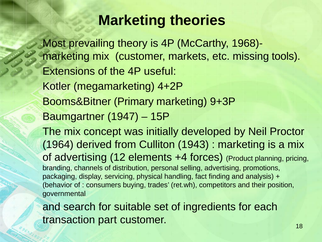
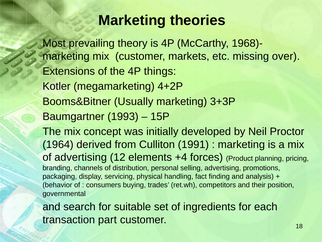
tools: tools -> over (286, 56)
useful: useful -> things (160, 71)
Primary: Primary -> Usually (134, 101)
9+3P: 9+3P -> 3+3P (223, 101)
1947: 1947 -> 1993 (123, 116)
1943: 1943 -> 1991 (193, 144)
